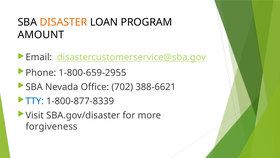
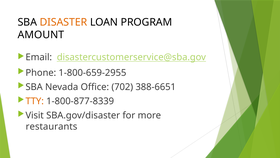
388-6621: 388-6621 -> 388-6651 (156, 87)
TTY colour: blue -> orange (35, 101)
forgiveness: forgiveness -> restaurants (51, 126)
